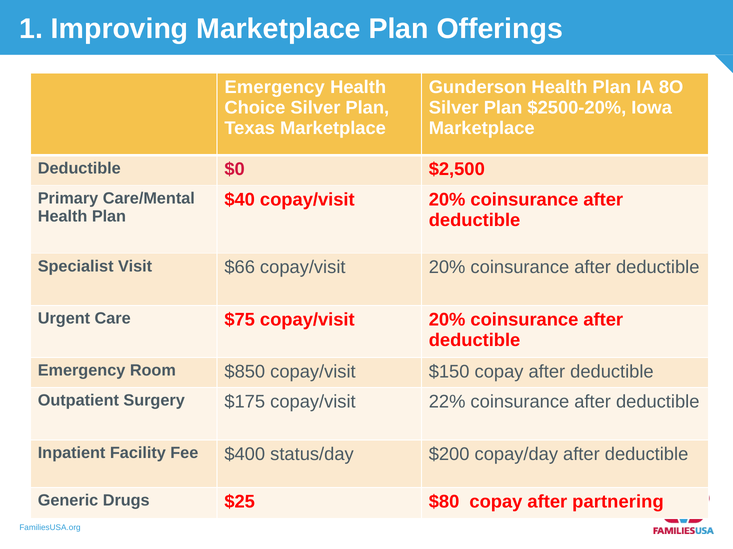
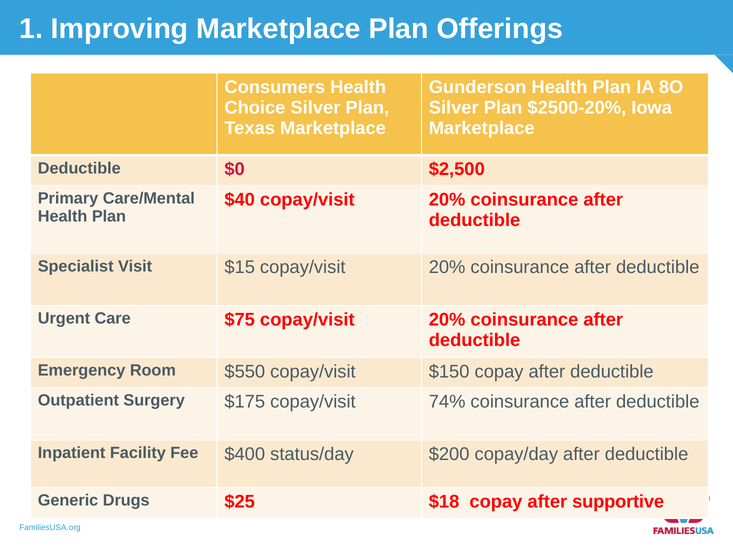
Emergency: Emergency -> Consumers (275, 88)
$66: $66 -> $15 (240, 268)
$850: $850 -> $550 (245, 372)
22%: 22% -> 74% (447, 402)
$80: $80 -> $18 (444, 503)
partnering: partnering -> supportive (618, 503)
